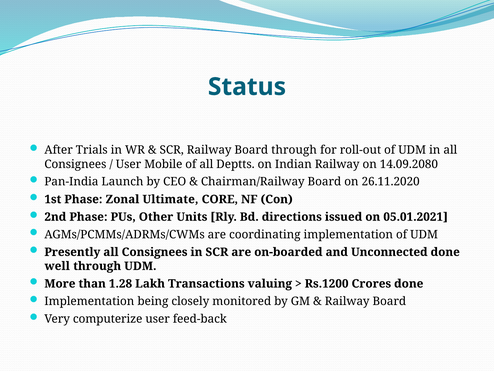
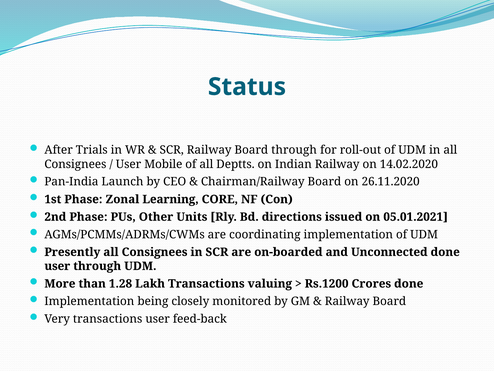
14.09.2080: 14.09.2080 -> 14.02.2020 (409, 164)
Ultimate: Ultimate -> Learning (171, 199)
well: well -> user (57, 266)
Very computerize: computerize -> transactions (108, 318)
